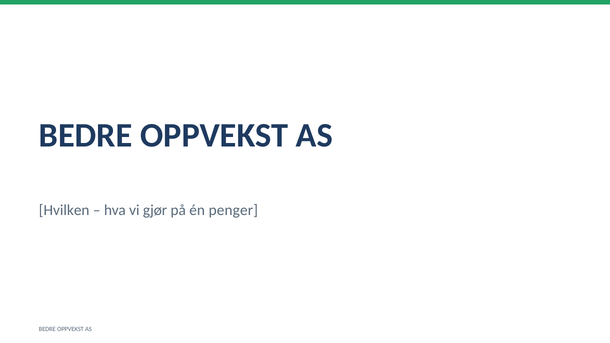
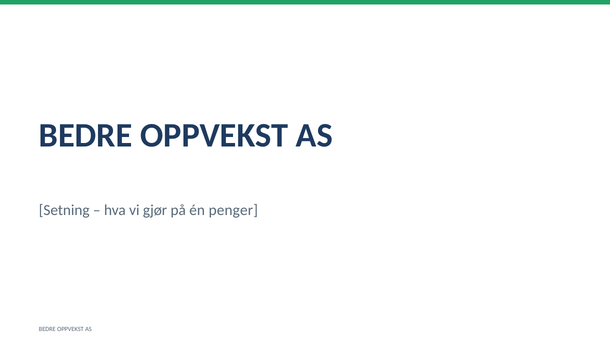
Hvilken: Hvilken -> Setning (64, 210)
